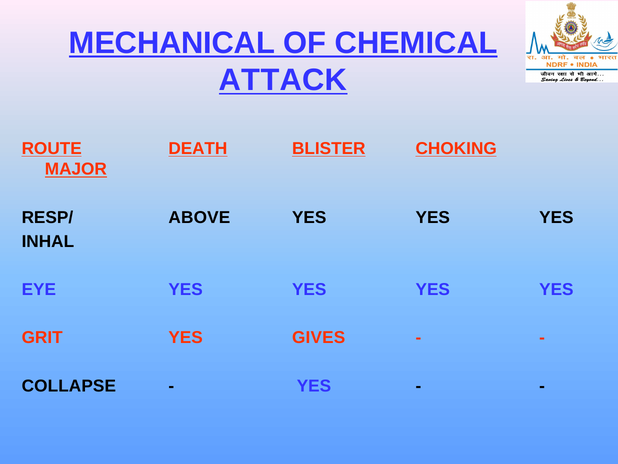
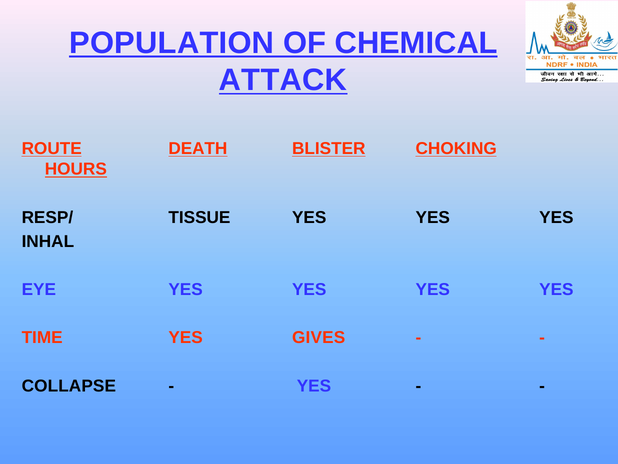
MECHANICAL: MECHANICAL -> POPULATION (172, 43)
MAJOR: MAJOR -> HOURS (76, 169)
ABOVE: ABOVE -> TISSUE (199, 217)
GRIT: GRIT -> TIME (42, 337)
